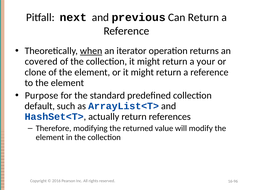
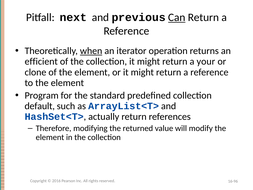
Can underline: none -> present (177, 17)
covered: covered -> efficient (41, 61)
Purpose: Purpose -> Program (42, 95)
